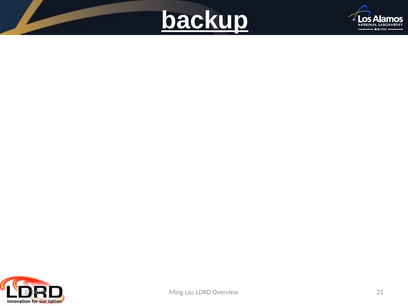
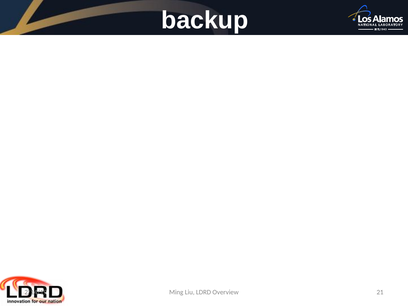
backup underline: present -> none (205, 20)
